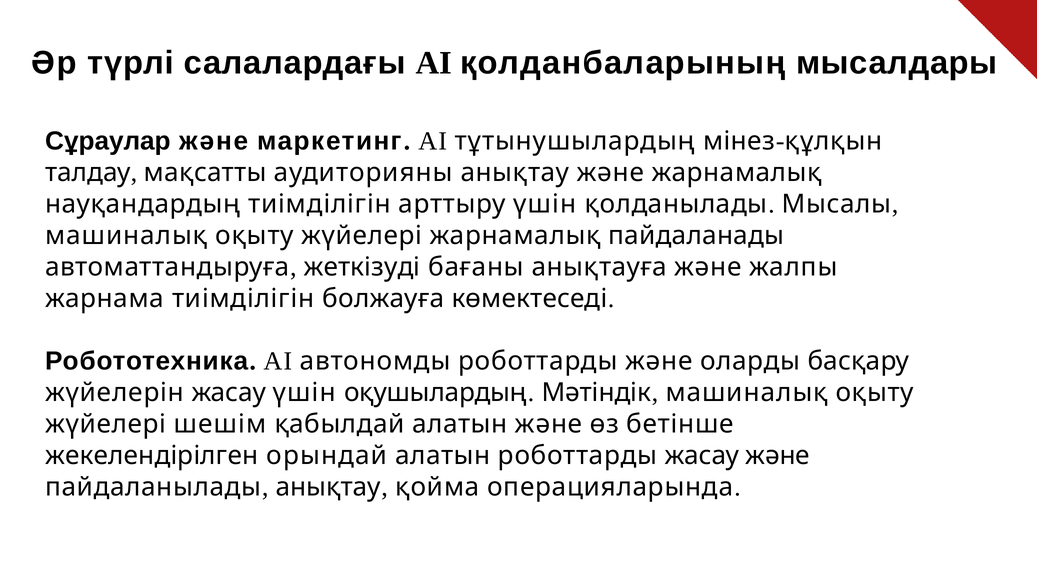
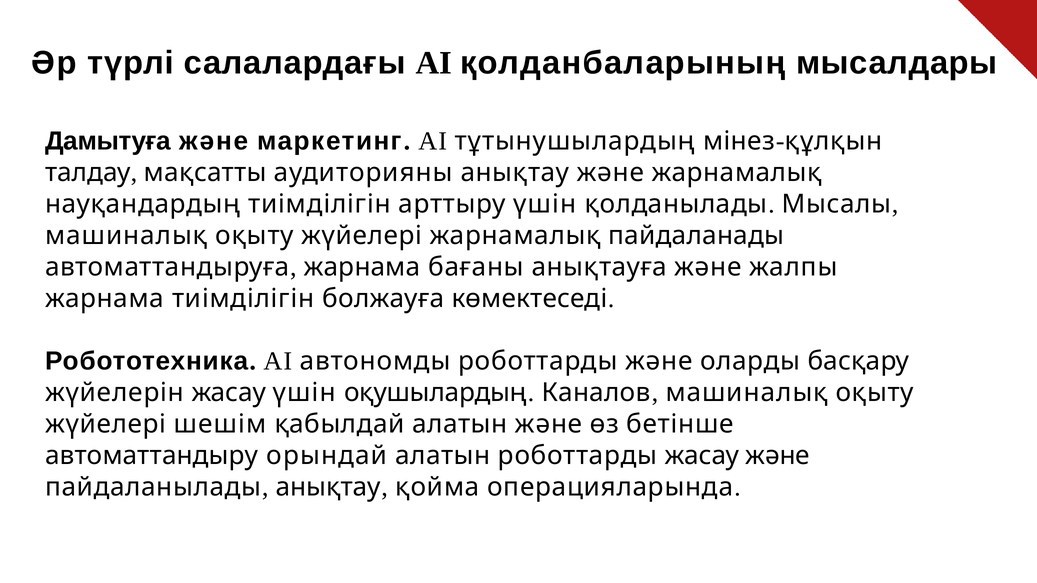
Сұраулар: Сұраулар -> Дамытуға (108, 141)
жеткізуді: жеткізуді -> жарнама (362, 267)
Мәтіндік: Мәтіндік -> Каналов (596, 393)
жекелендірілген: жекелендірілген -> автоматтандыру (152, 456)
